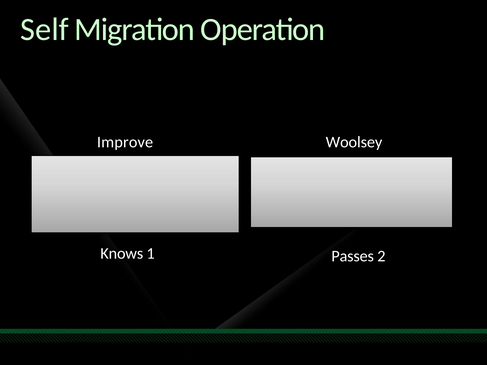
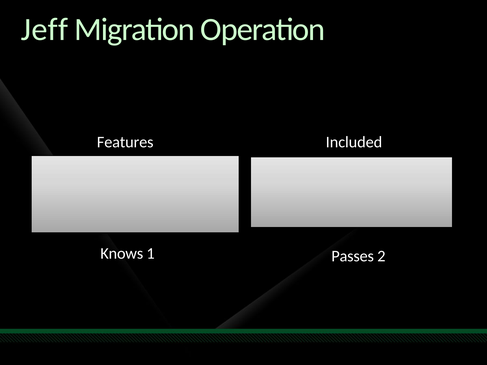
Self: Self -> Jeff (44, 30)
Improve: Improve -> Features (125, 142)
Woolsey: Woolsey -> Included (354, 142)
